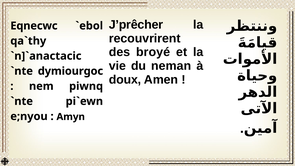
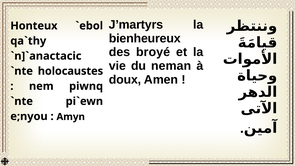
J’prêcher: J’prêcher -> J’martyrs (136, 25)
Eqnecwc: Eqnecwc -> Honteux (34, 26)
recouvrirent: recouvrirent -> bienheureux (145, 38)
dymiourgoc: dymiourgoc -> holocaustes (70, 71)
